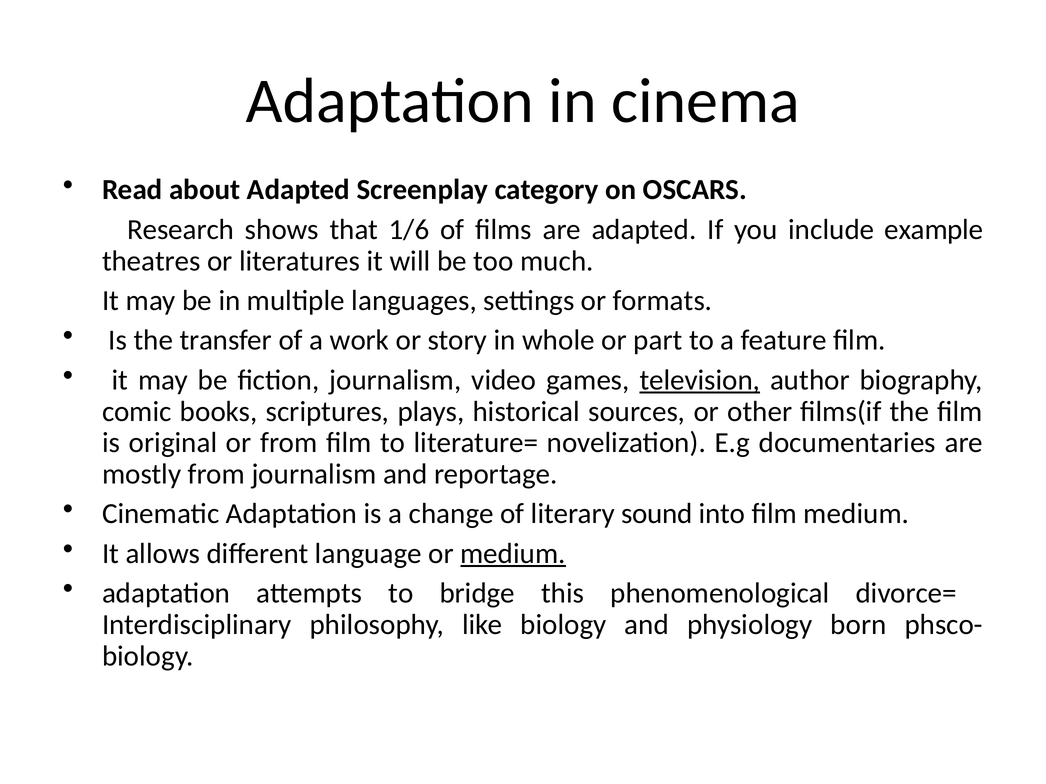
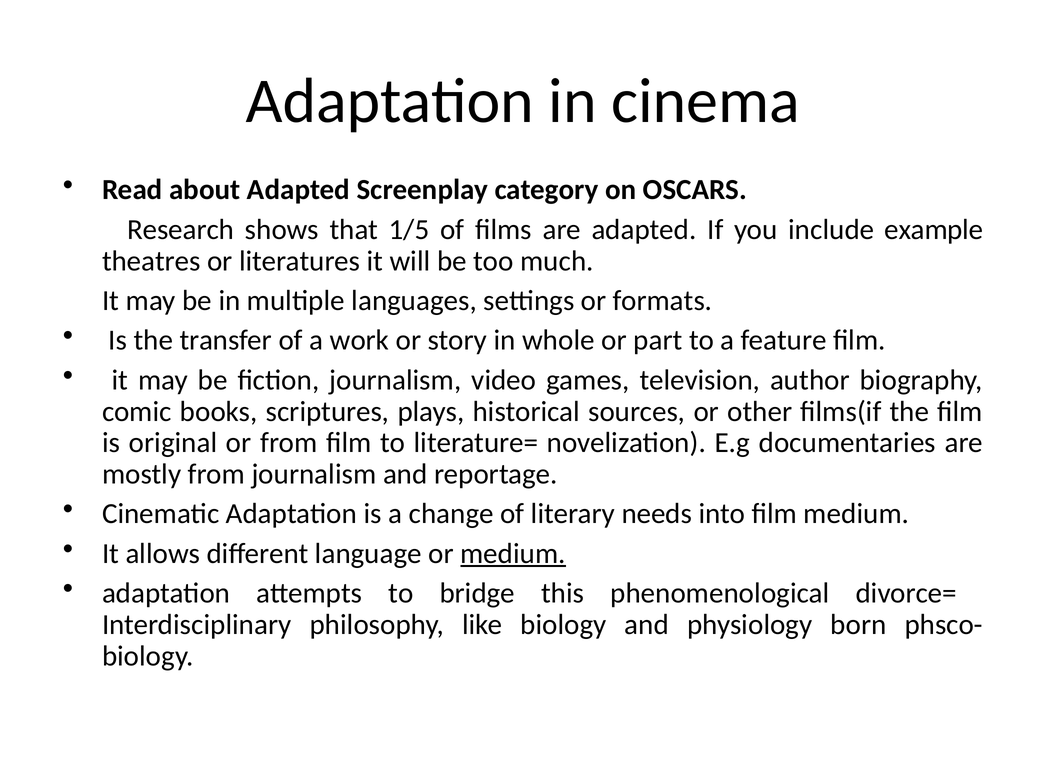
1/6: 1/6 -> 1/5 (409, 230)
television underline: present -> none (700, 380)
sound: sound -> needs (657, 514)
